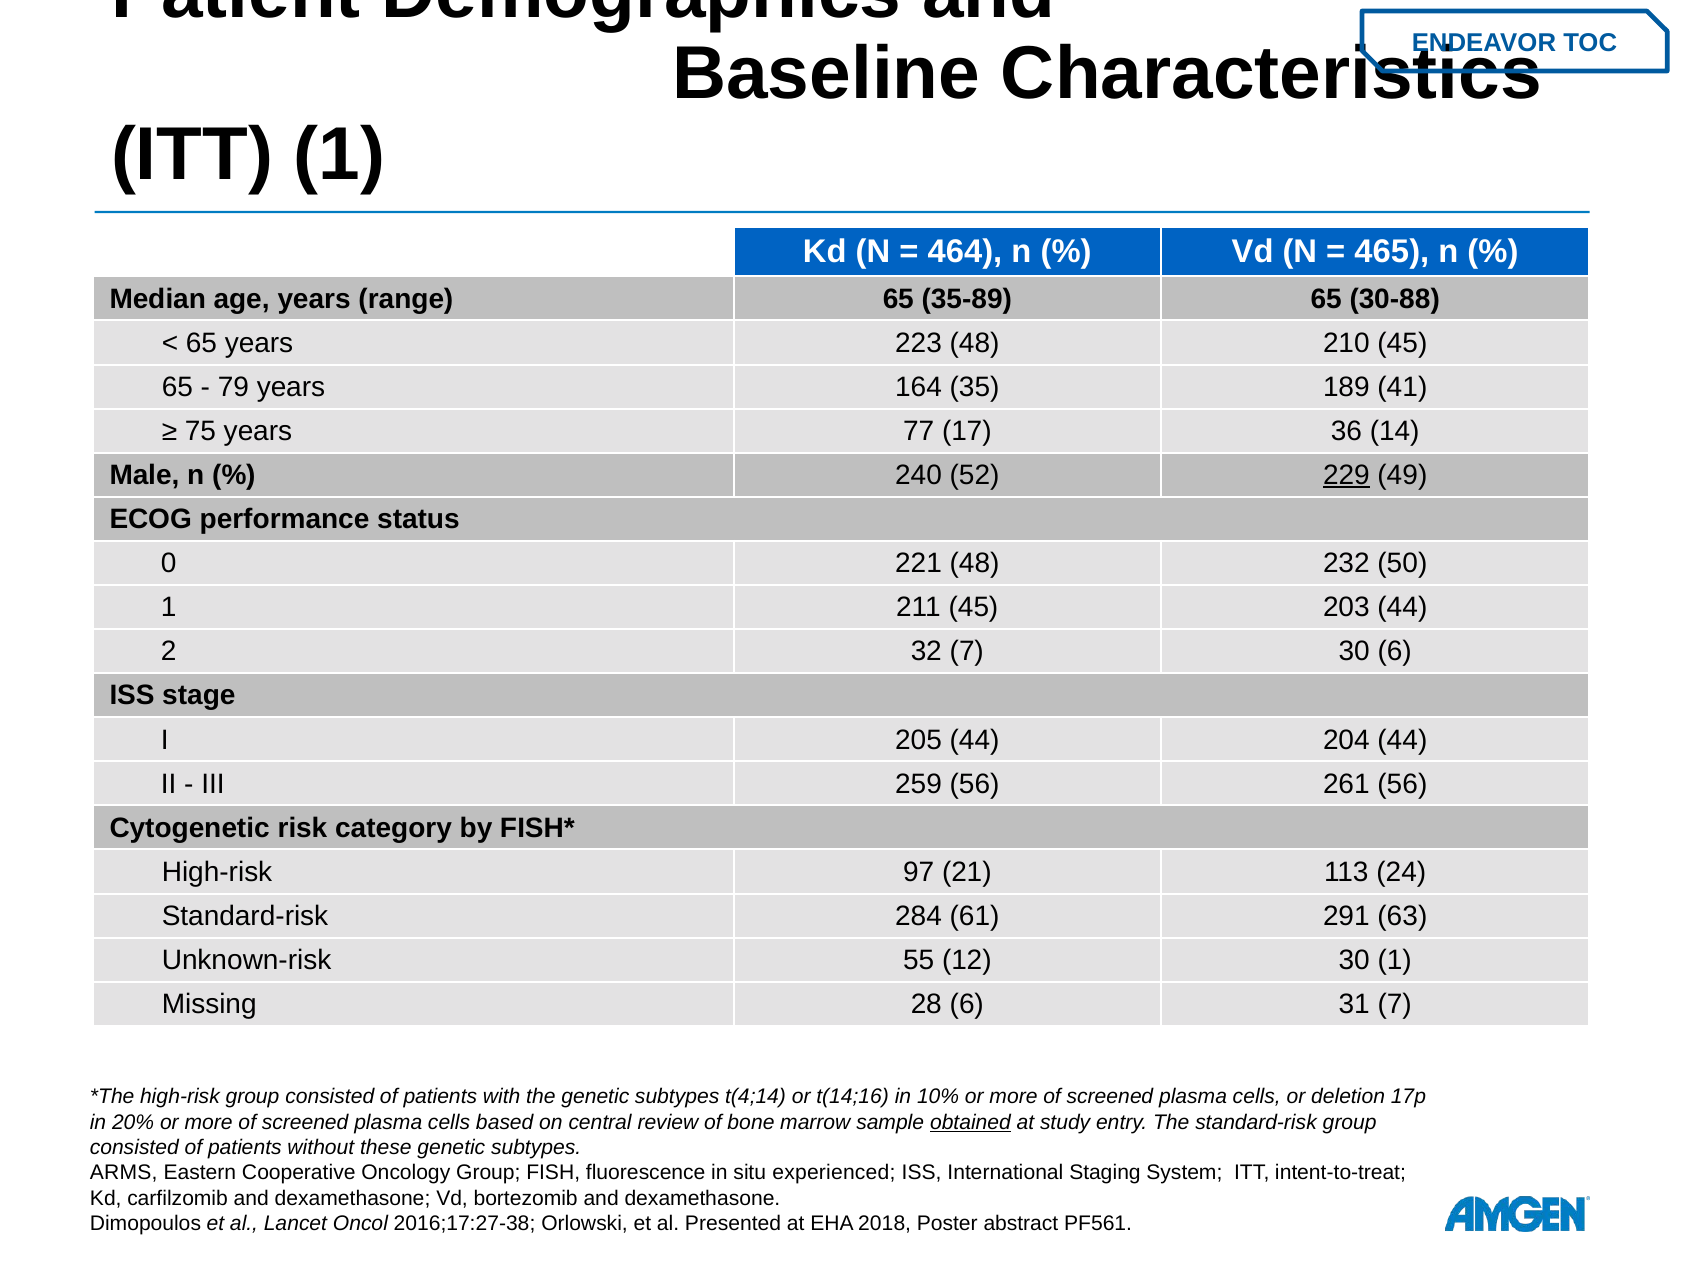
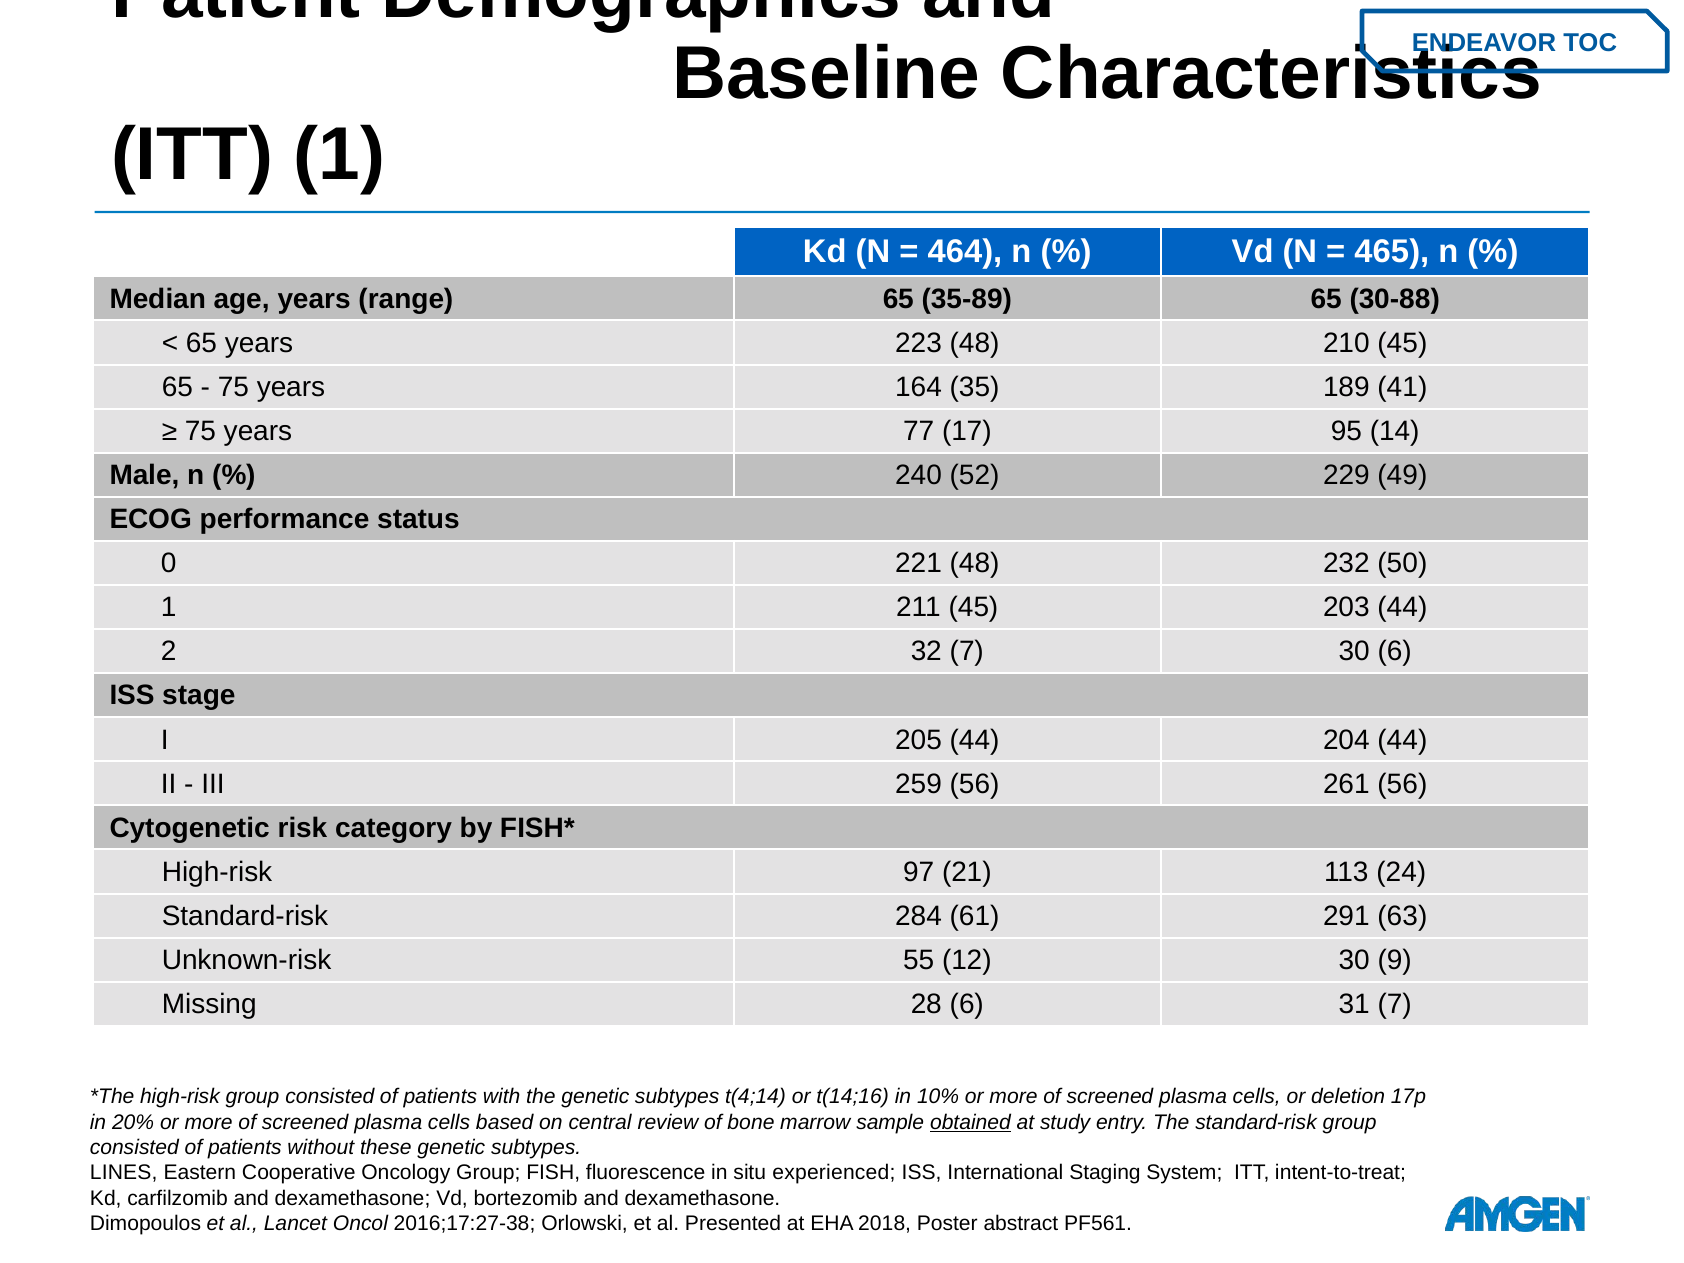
79: 79 -> 75 (233, 387)
36: 36 -> 95 (1347, 431)
229 underline: present -> none (1346, 475)
30 1: 1 -> 9 (1395, 960)
ARMS: ARMS -> LINES (124, 1173)
